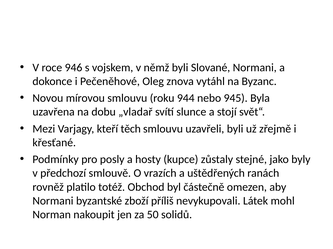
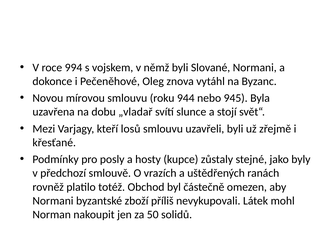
946: 946 -> 994 (74, 68)
těch: těch -> losů (131, 129)
